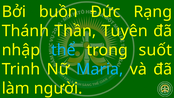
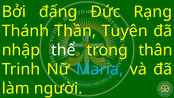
buồn: buồn -> đấng (58, 12)
thể colour: light blue -> white (63, 50)
suốt: suốt -> thân (155, 50)
